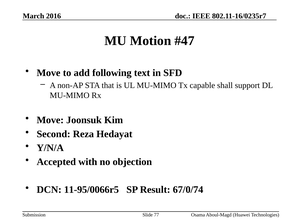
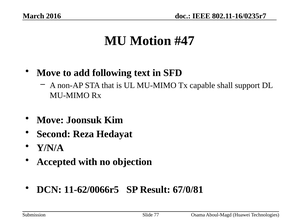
11-95/0066r5: 11-95/0066r5 -> 11-62/0066r5 (91, 190)
67/0/74: 67/0/74 -> 67/0/81 (188, 190)
